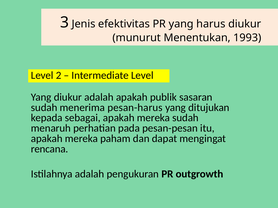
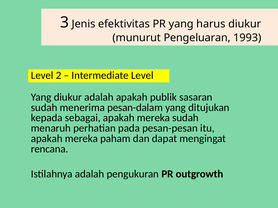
Menentukan: Menentukan -> Pengeluaran (197, 38)
pesan-harus: pesan-harus -> pesan-dalam (135, 108)
